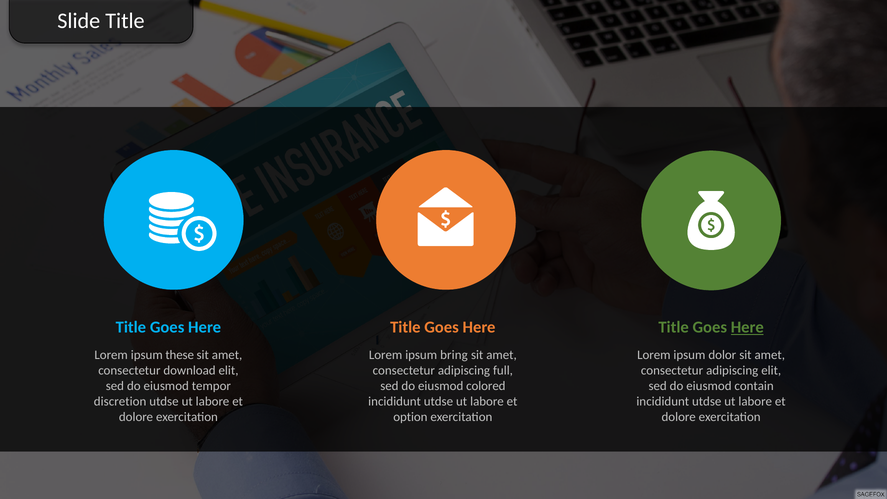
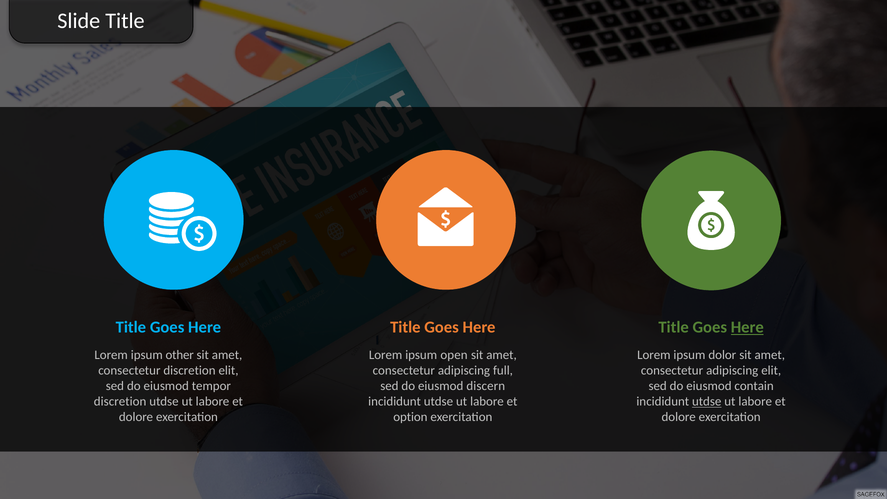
these: these -> other (180, 355)
bring: bring -> open (454, 355)
consectetur download: download -> discretion (190, 371)
colored: colored -> discern (486, 386)
utdse underline: none -> present (707, 402)
